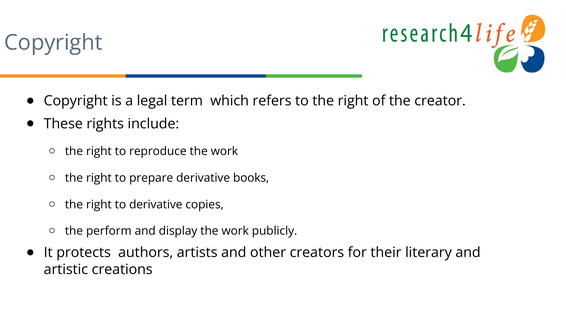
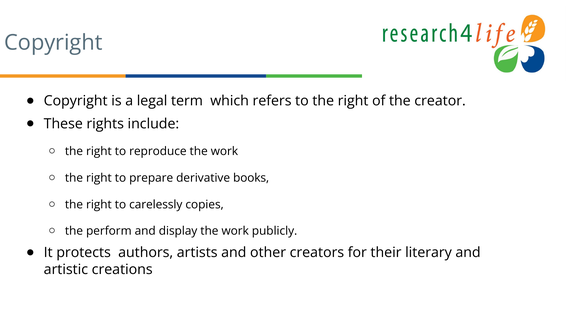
to derivative: derivative -> carelessly (156, 205)
